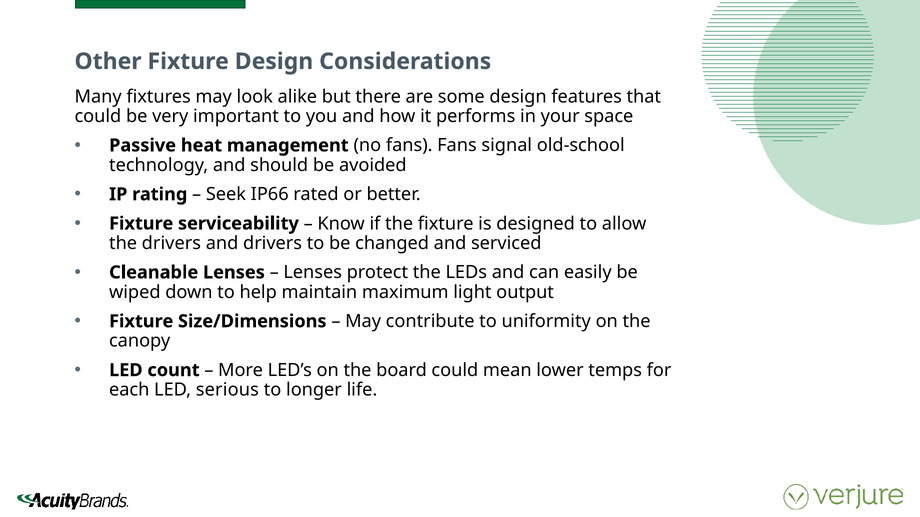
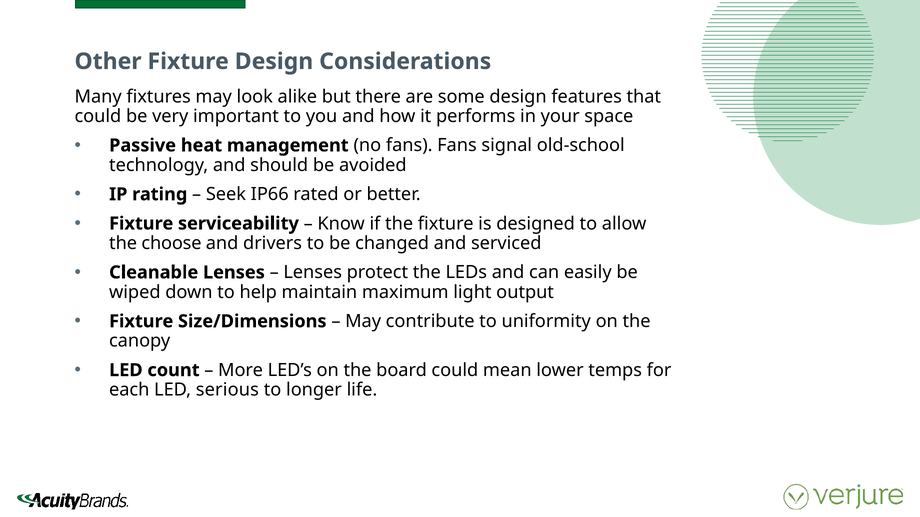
the drivers: drivers -> choose (172, 243)
